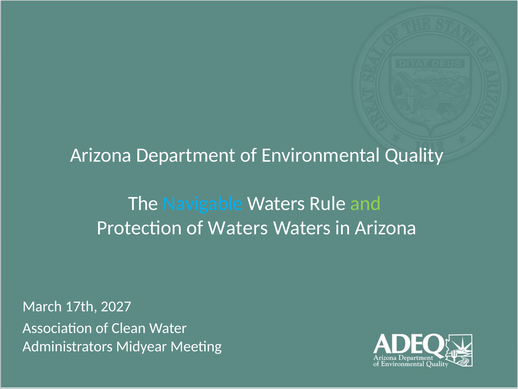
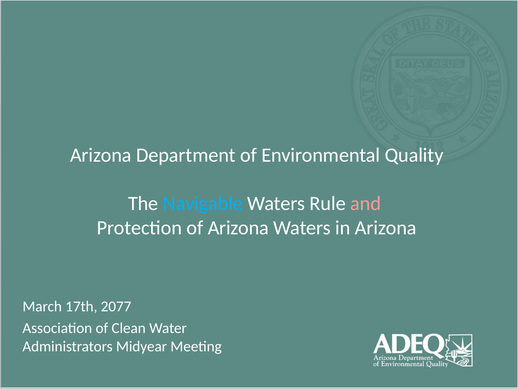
and colour: light green -> pink (366, 203)
of Waters: Waters -> Arizona (238, 228)
2027: 2027 -> 2077 (116, 306)
